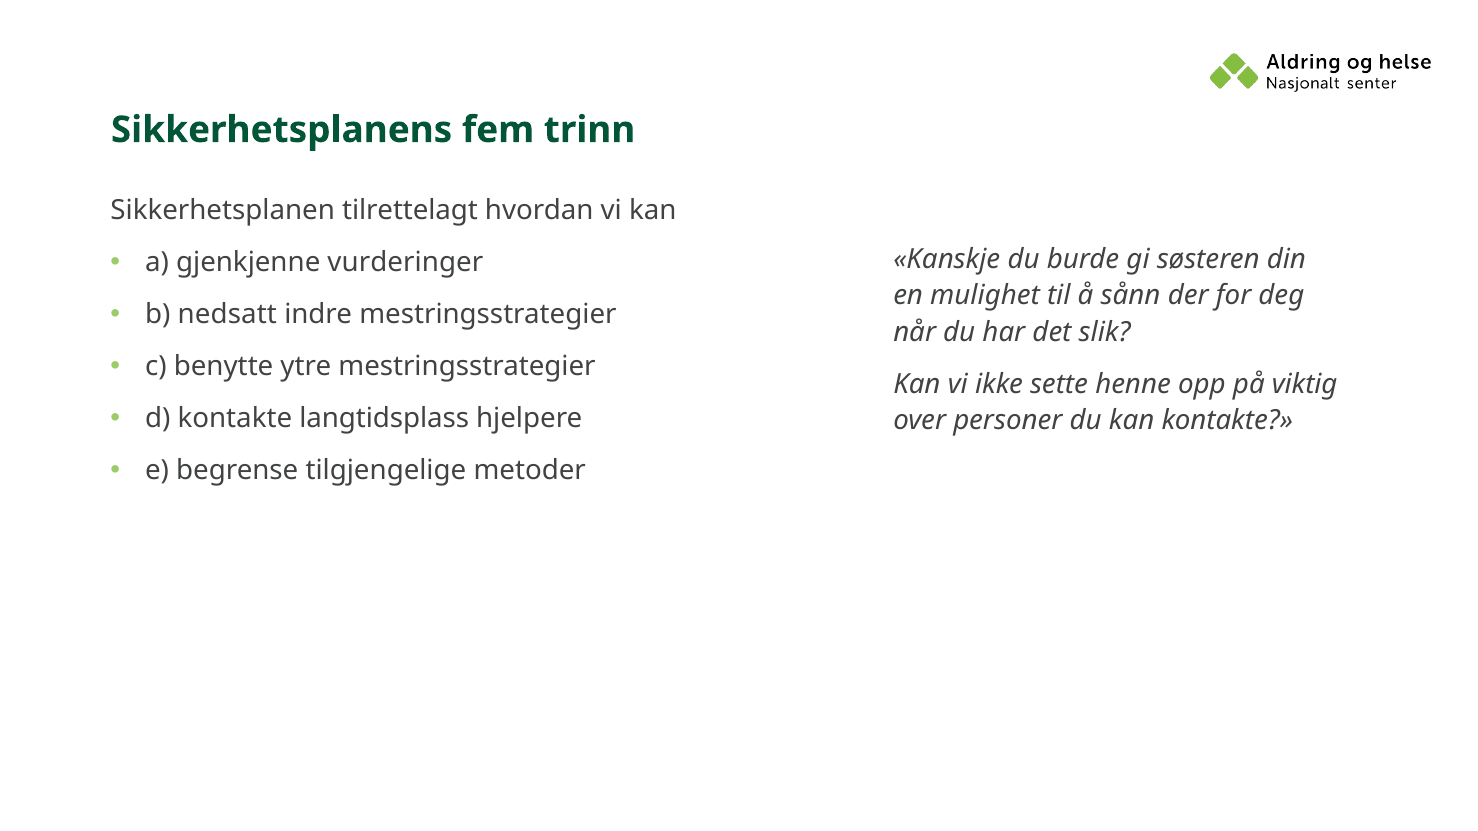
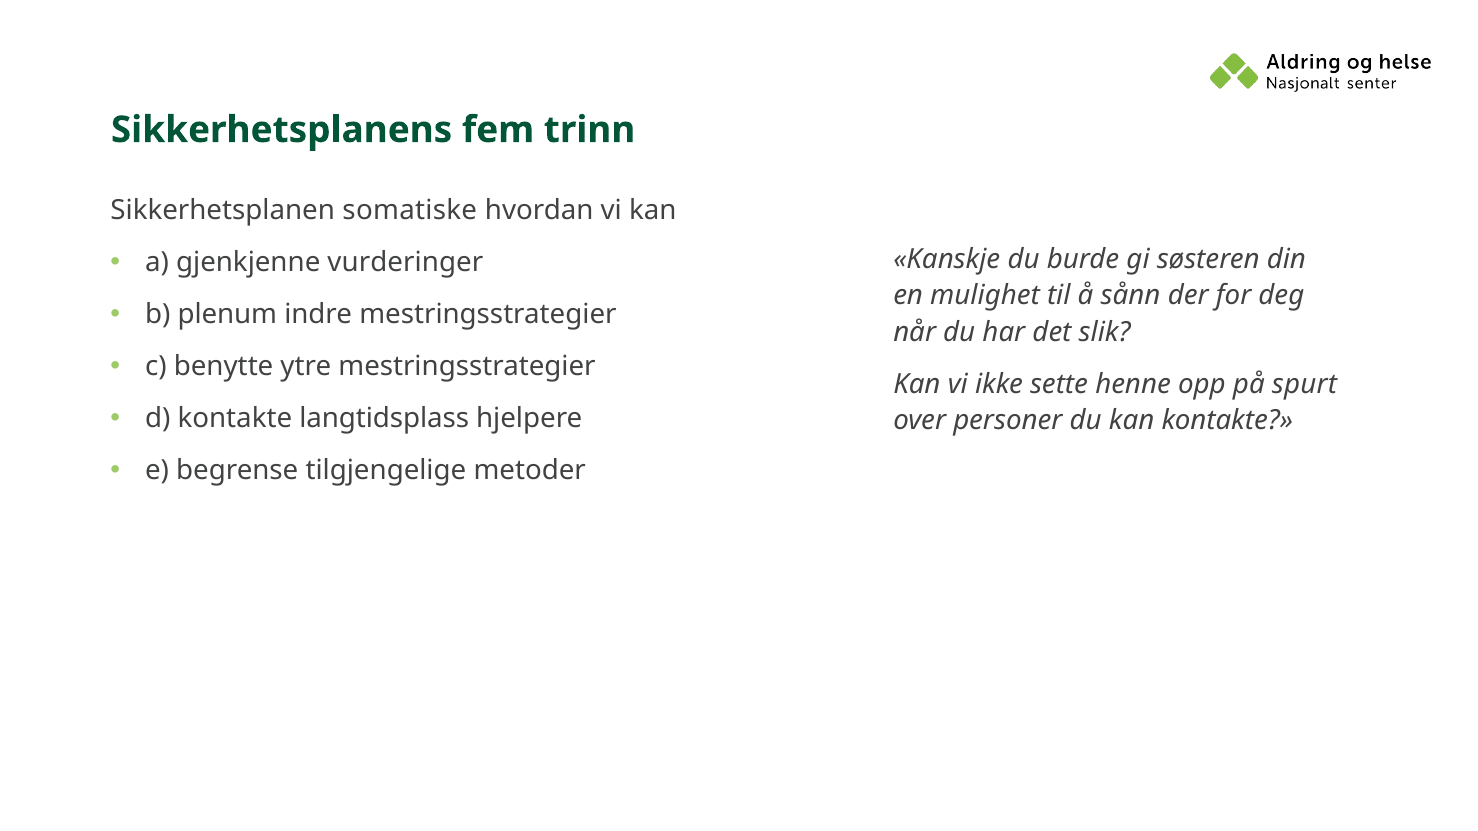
tilrettelagt: tilrettelagt -> somatiske (410, 211)
nedsatt: nedsatt -> plenum (227, 315)
viktig: viktig -> spurt (1304, 384)
